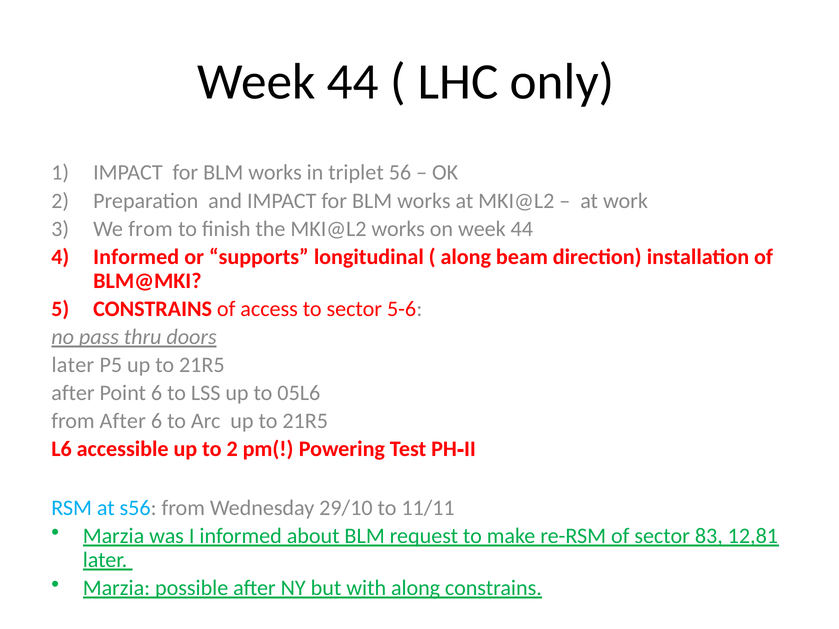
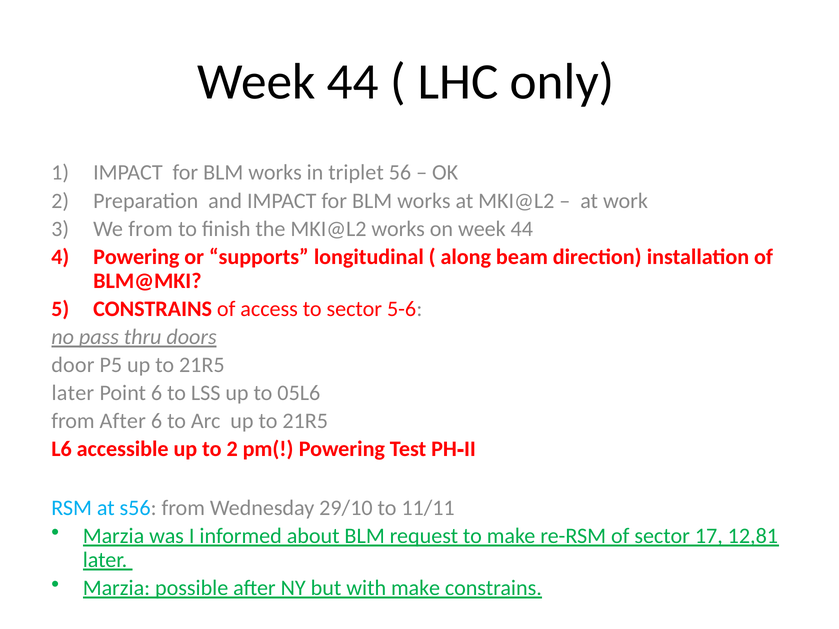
Informed: Informed -> Powering (136, 257)
later: later -> door (73, 365)
after: after -> later (73, 393)
83: 83 -> 17 (709, 536)
with along: along -> make (416, 588)
